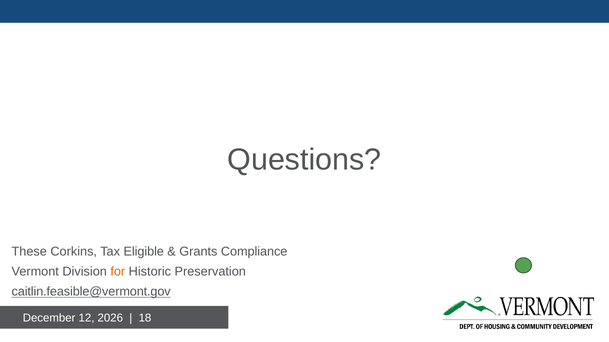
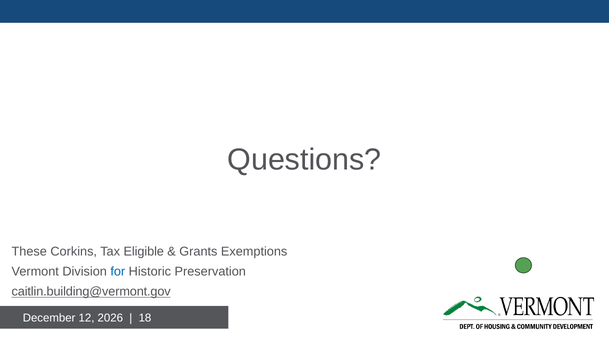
Compliance: Compliance -> Exemptions (254, 252)
for colour: orange -> blue (118, 272)
caitlin.feasible@vermont.gov: caitlin.feasible@vermont.gov -> caitlin.building@vermont.gov (91, 292)
